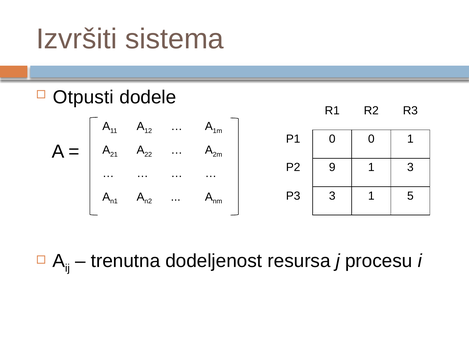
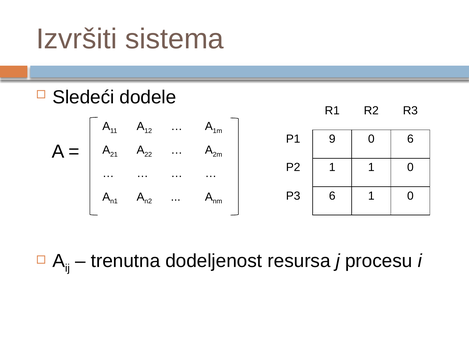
Otpusti: Otpusti -> Sledeći (83, 97)
P1 0: 0 -> 9 (332, 139)
0 1: 1 -> 6 (410, 139)
P2 9: 9 -> 1 (332, 167)
3: 3 -> 0 (410, 167)
P3 3: 3 -> 6 (332, 196)
5: 5 -> 0 (410, 196)
